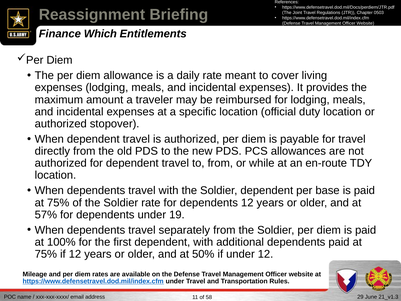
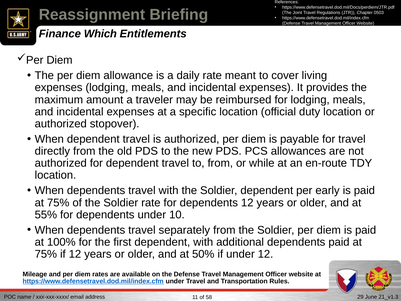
base: base -> early (328, 190)
57%: 57% -> 55% (46, 215)
19: 19 -> 10 (177, 215)
